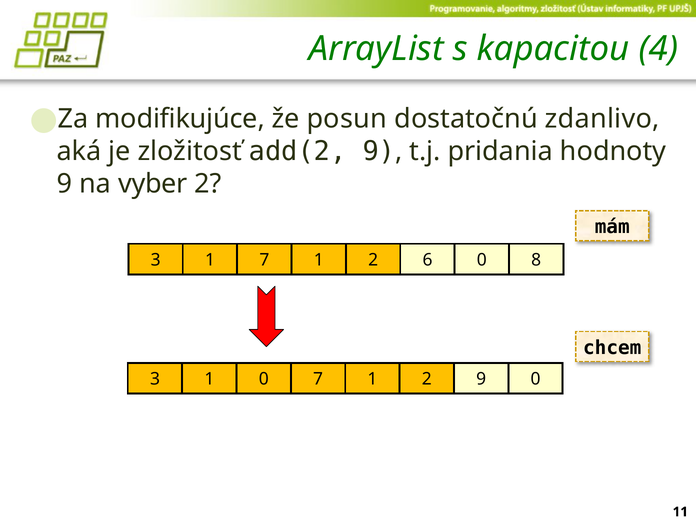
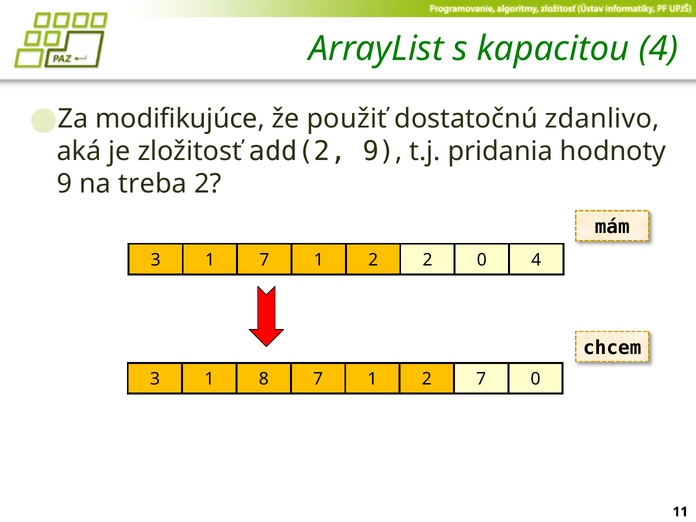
posun: posun -> použiť (347, 119)
vyber: vyber -> treba (153, 184)
2 6: 6 -> 2 (427, 260)
0 8: 8 -> 4 (536, 260)
1 0: 0 -> 8 (264, 379)
2 9: 9 -> 7 (481, 379)
